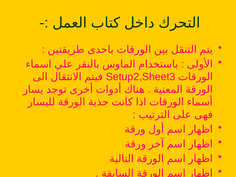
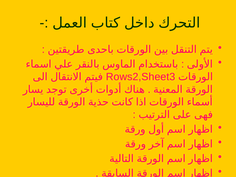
Setup2,Sheet3: Setup2,Sheet3 -> Rows2,Sheet3 (141, 77)
